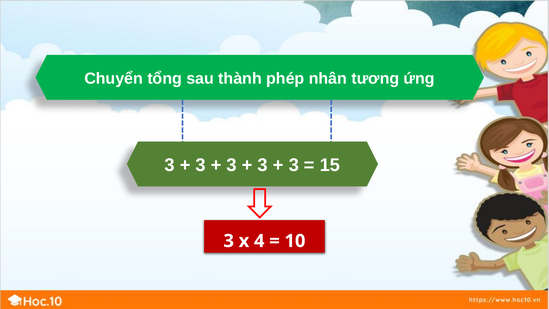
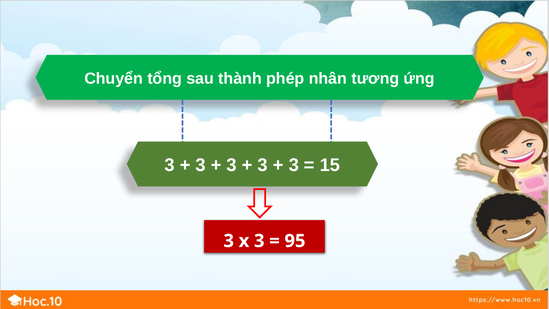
x 4: 4 -> 3 (259, 241)
10: 10 -> 95 (295, 241)
